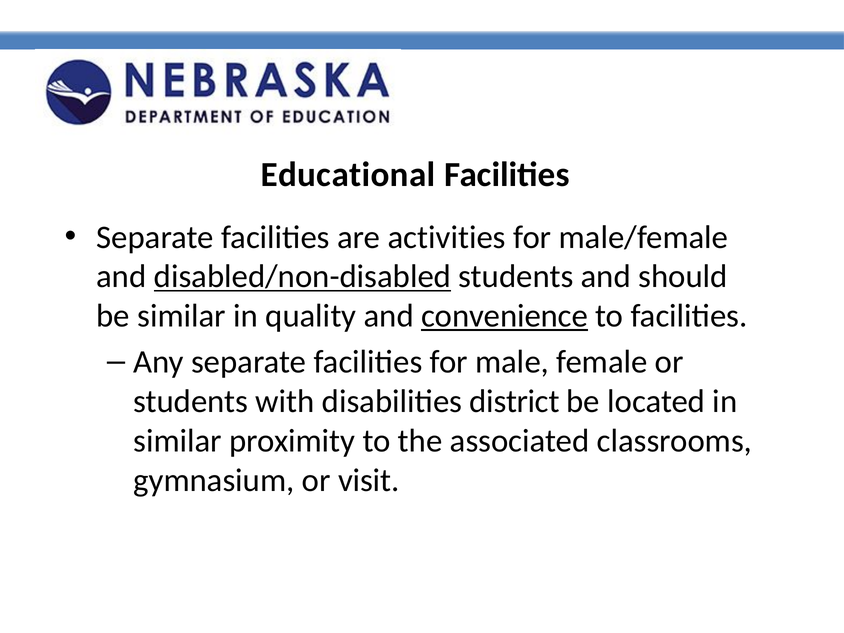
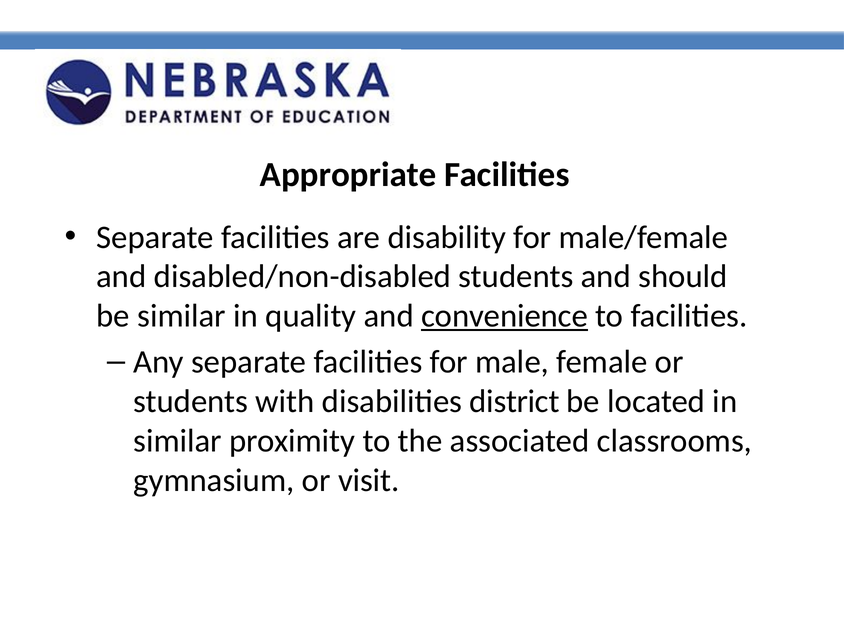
Educational: Educational -> Appropriate (348, 175)
activities: activities -> disability (447, 237)
disabled/non-disabled underline: present -> none (302, 277)
